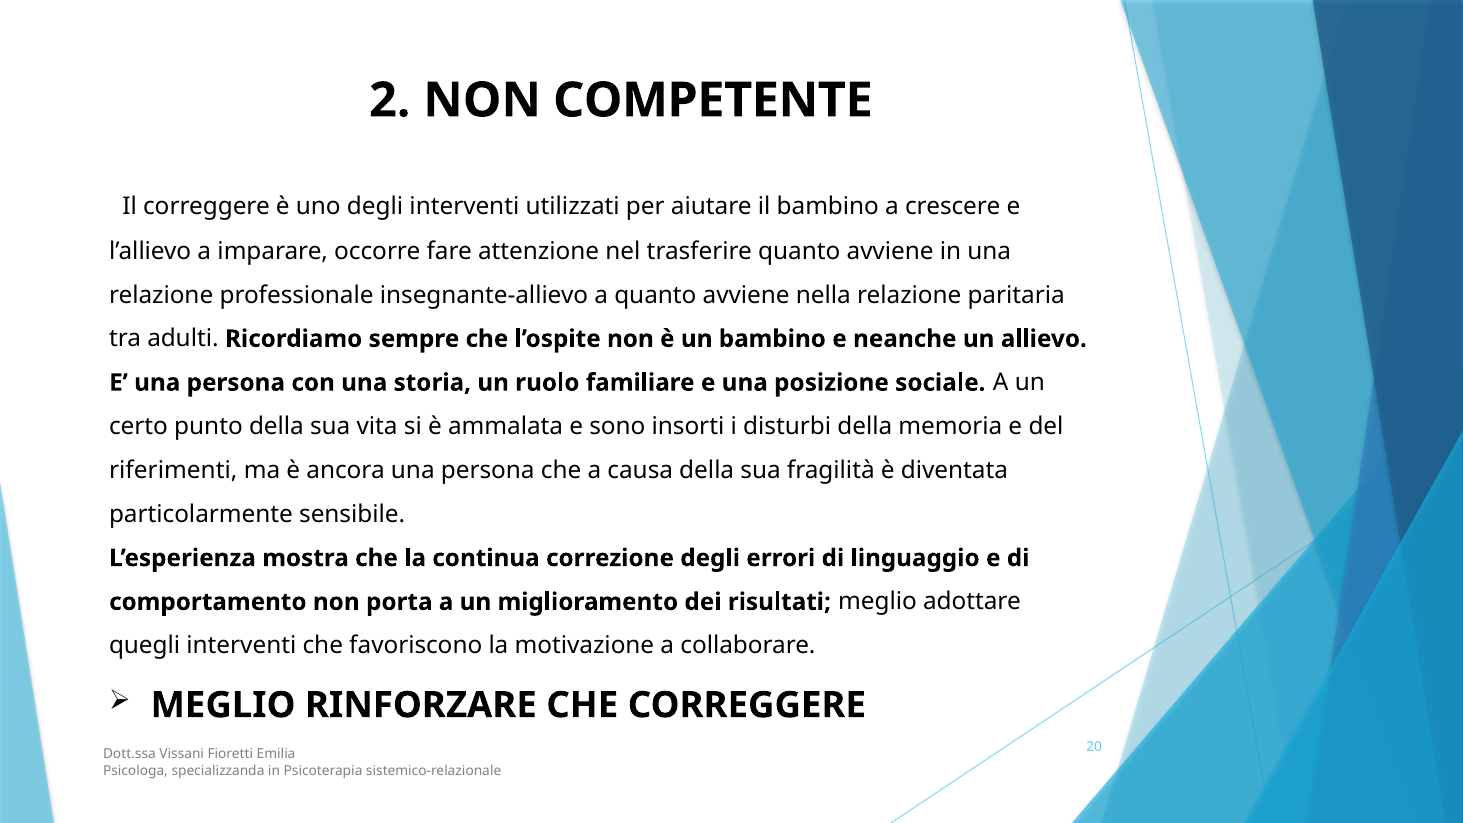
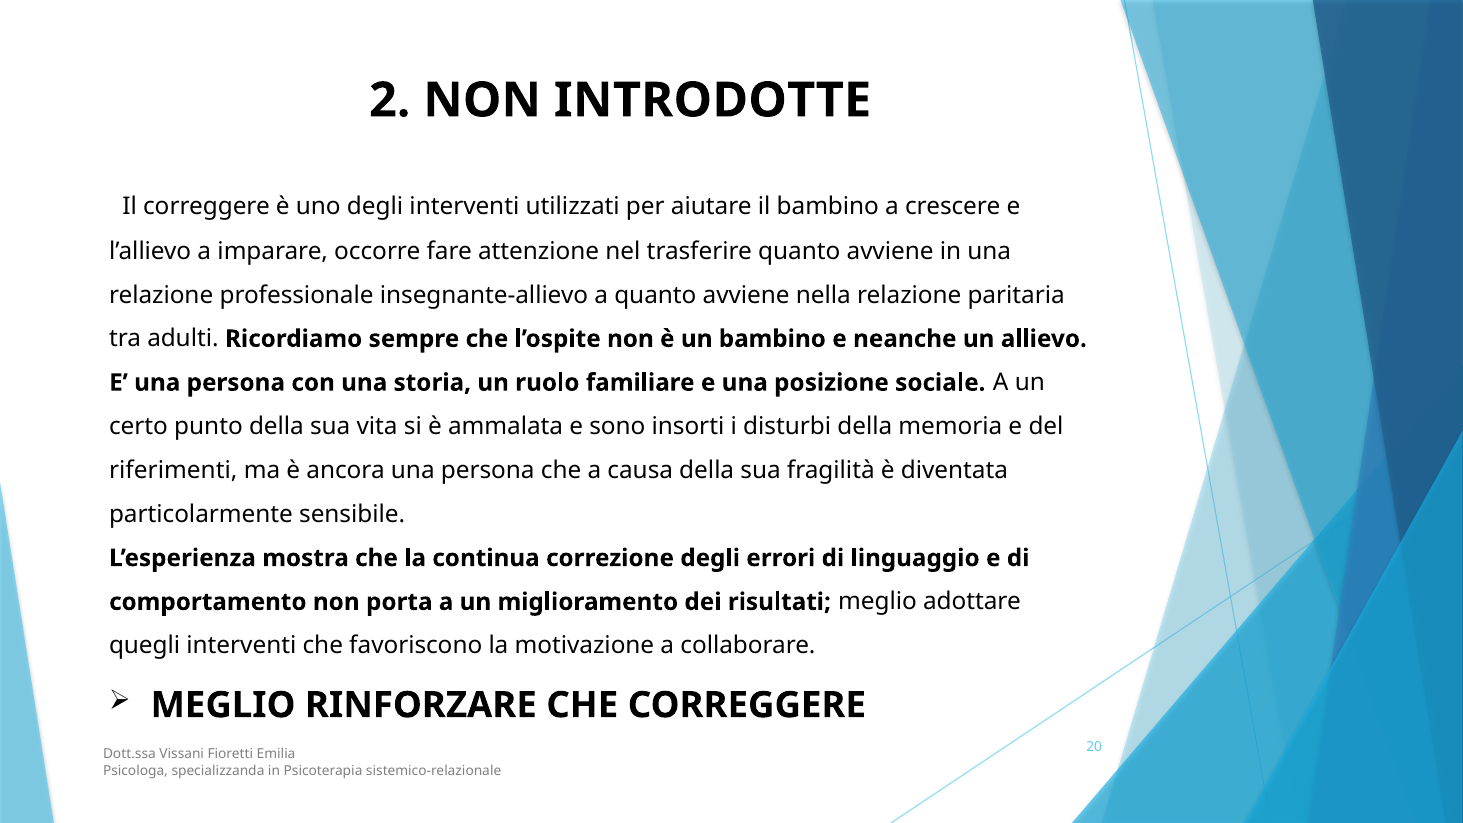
COMPETENTE: COMPETENTE -> INTRODOTTE (713, 100)
